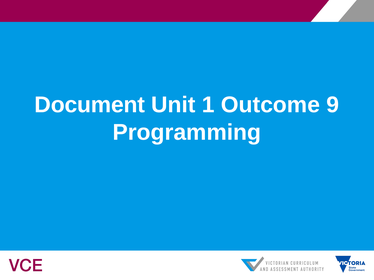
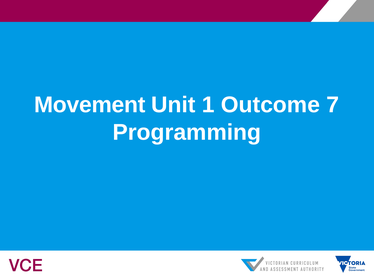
Document: Document -> Movement (90, 105)
9: 9 -> 7 (333, 105)
